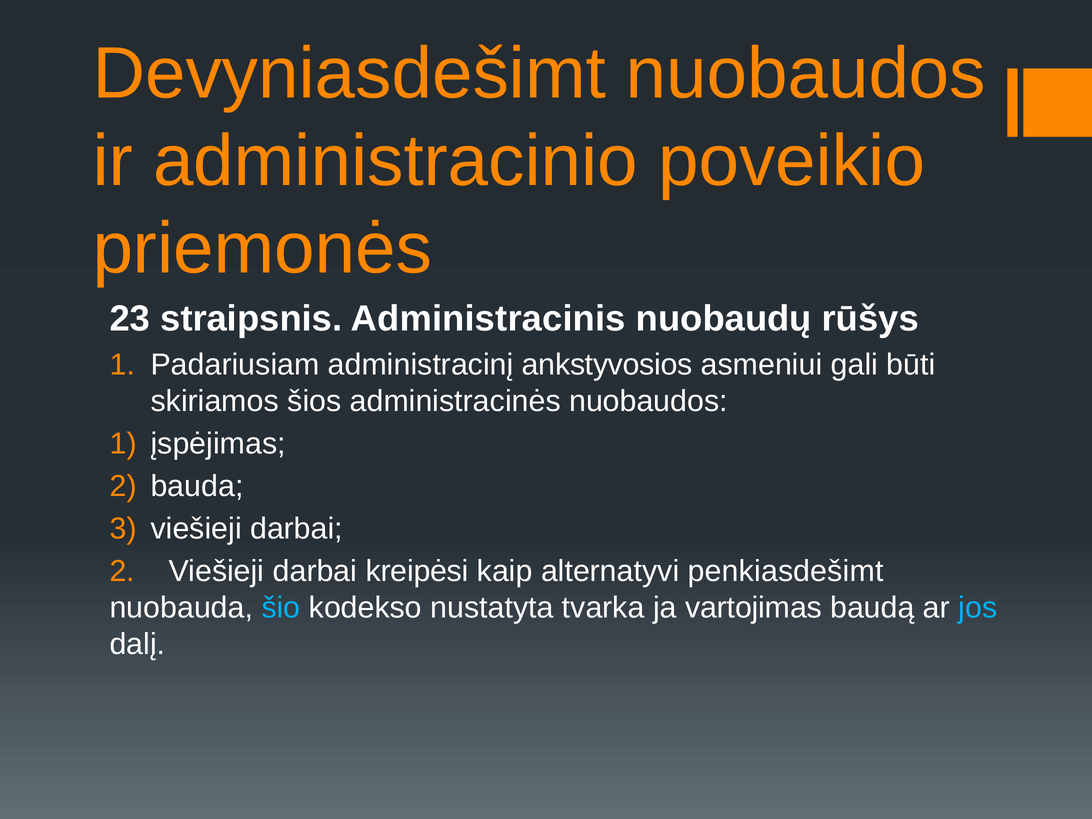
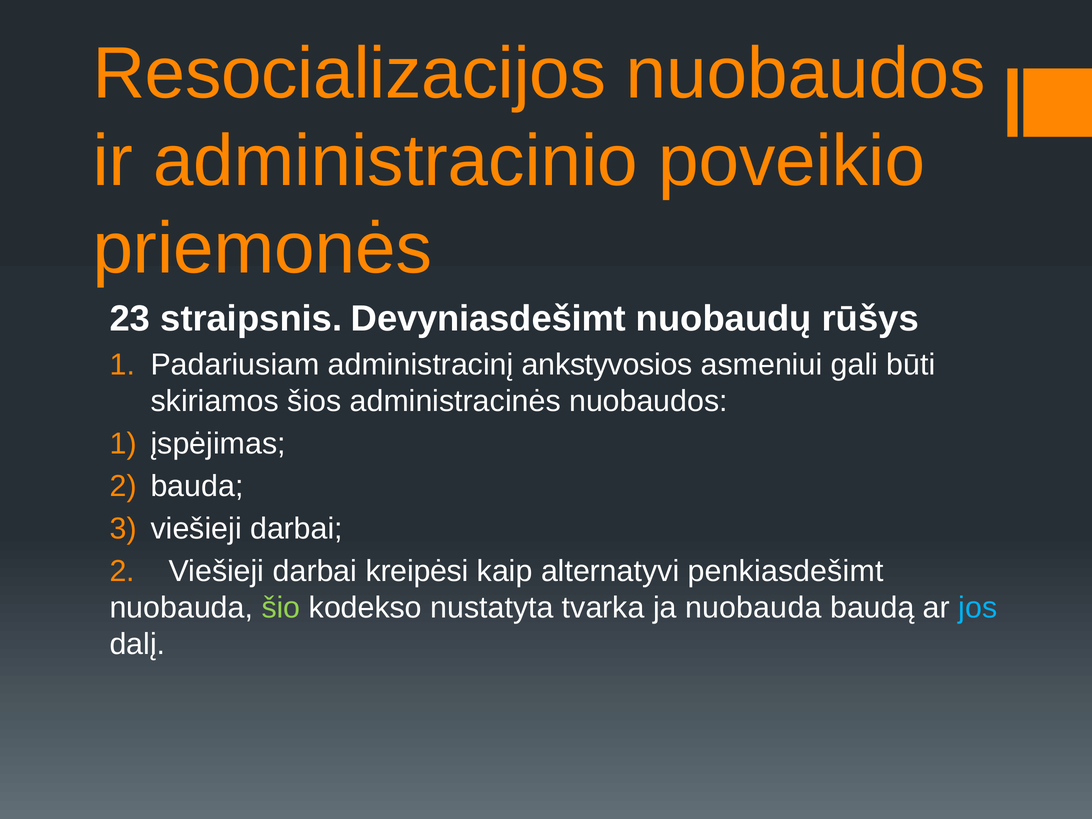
Devyniasdešimt: Devyniasdešimt -> Resocializacijos (349, 74)
Administracinis: Administracinis -> Devyniasdešimt (488, 319)
šio colour: light blue -> light green (281, 608)
ja vartojimas: vartojimas -> nuobauda (753, 608)
